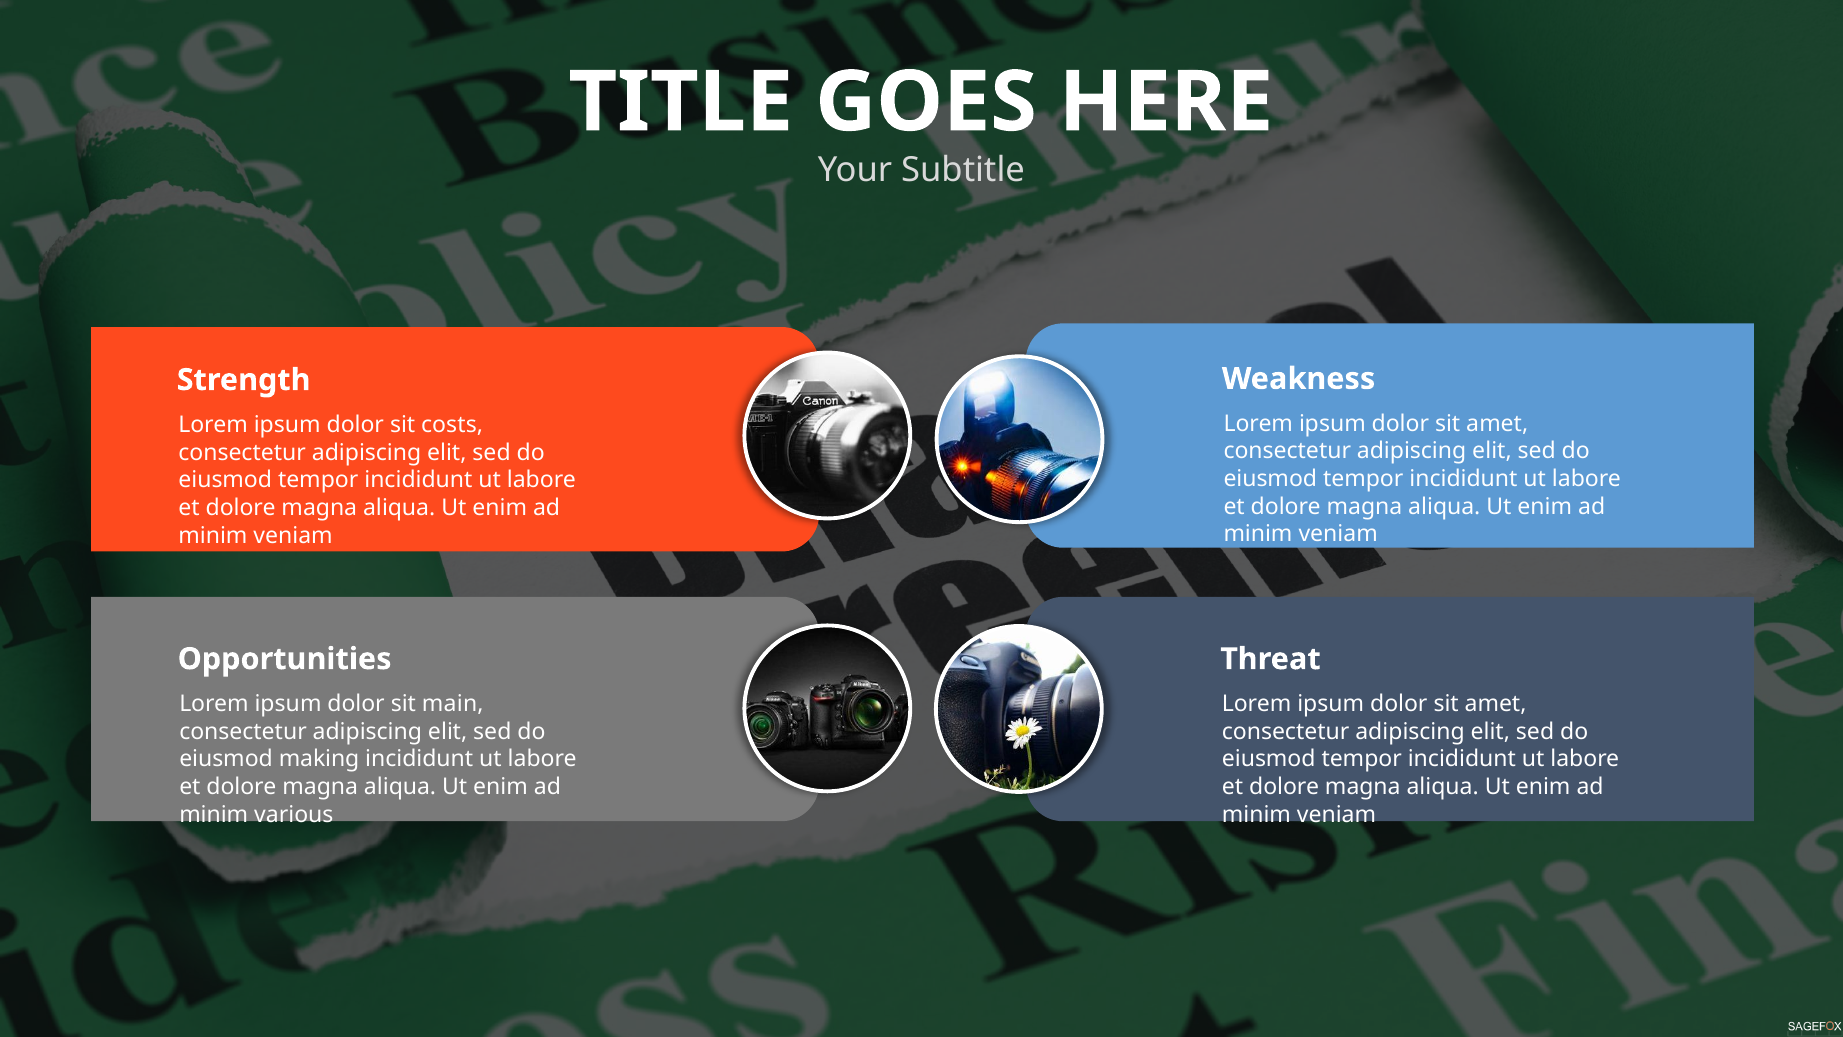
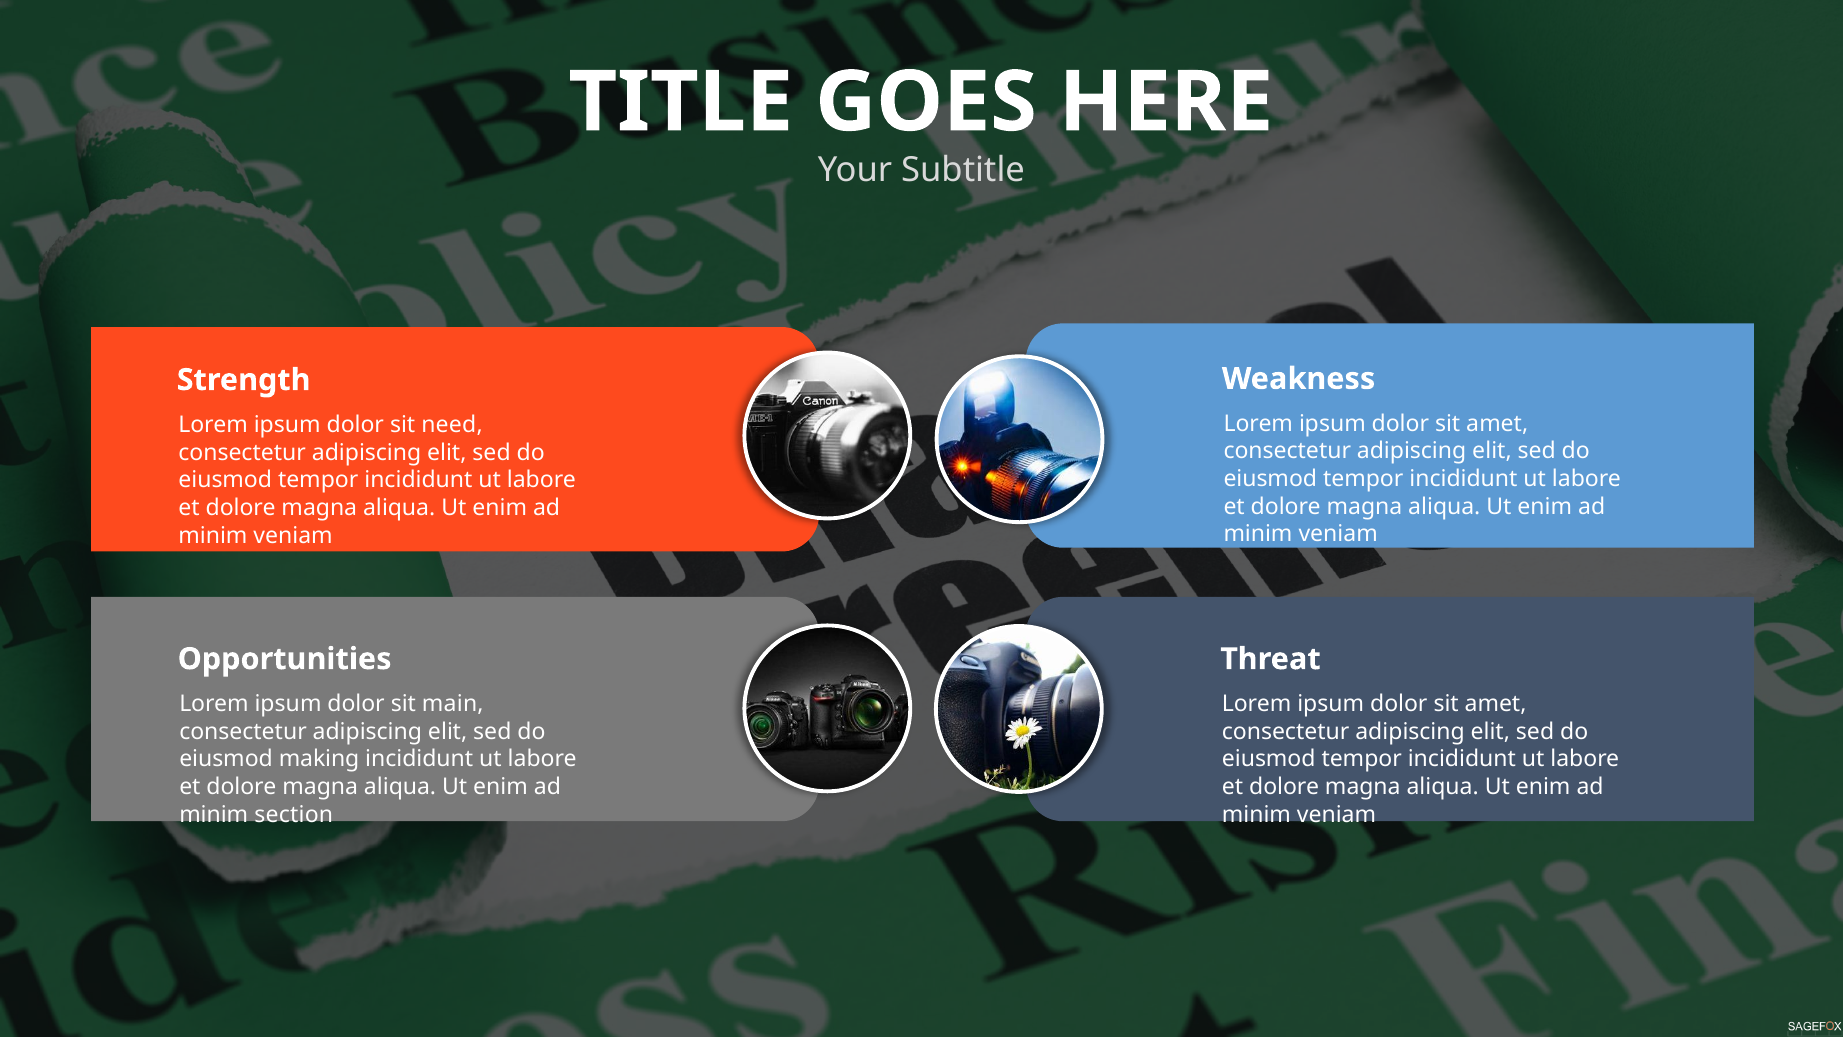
costs: costs -> need (452, 425)
various: various -> section (294, 814)
